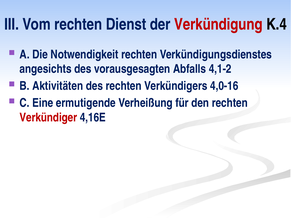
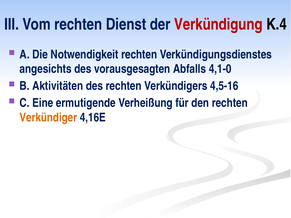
4,1-2: 4,1-2 -> 4,1-0 (220, 69)
4,0-16: 4,0-16 -> 4,5-16 (224, 86)
Verkündiger colour: red -> orange (48, 118)
